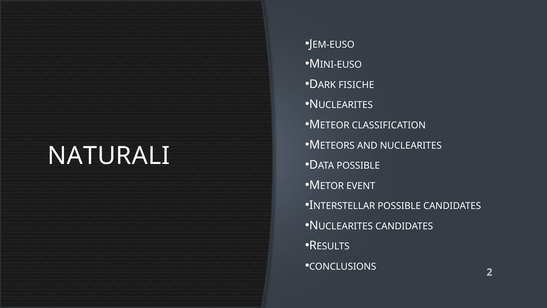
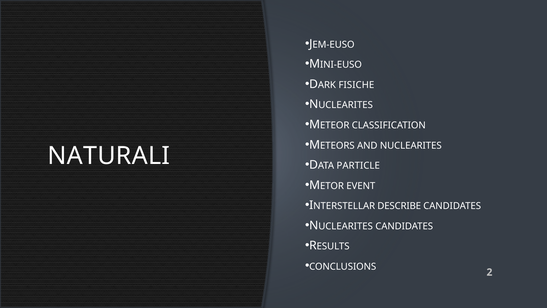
POSSIBLE: POSSIBLE -> PARTICLE (358, 166)
POSSIBLE: POSSIBLE -> DESCRIBE (399, 206)
